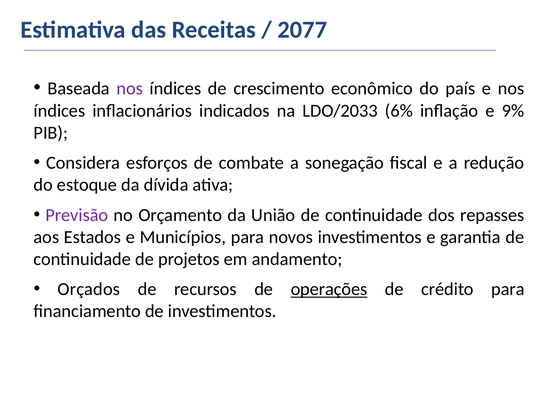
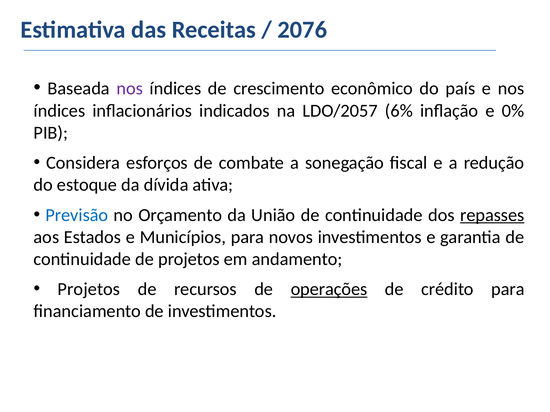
2077: 2077 -> 2076 (302, 30)
LDO/2033: LDO/2033 -> LDO/2057 (340, 111)
9%: 9% -> 0% (513, 111)
Previsão colour: purple -> blue (77, 215)
repasses underline: none -> present (492, 215)
Orçados: Orçados -> Projetos (89, 290)
